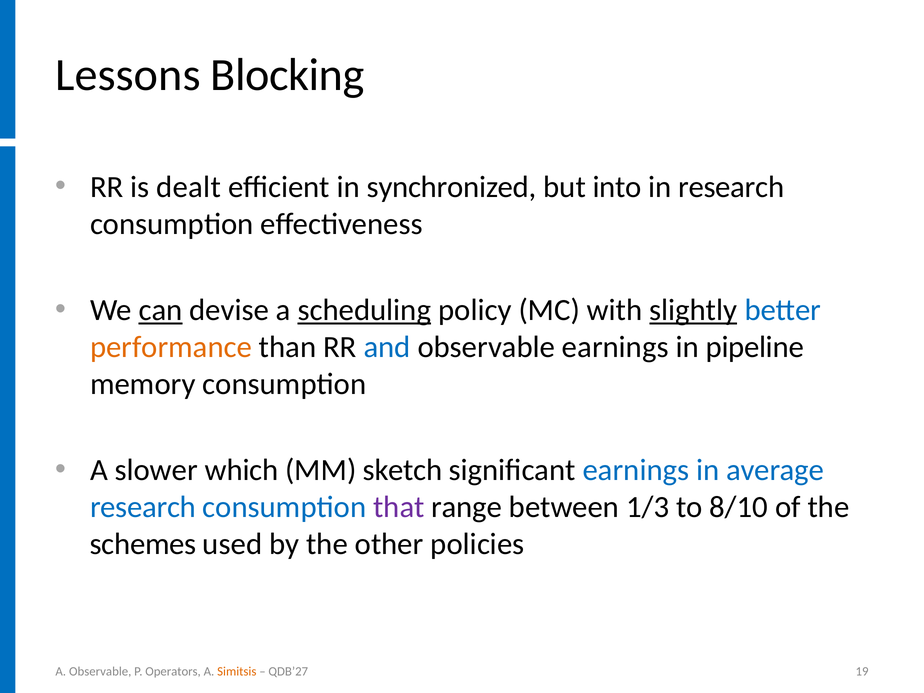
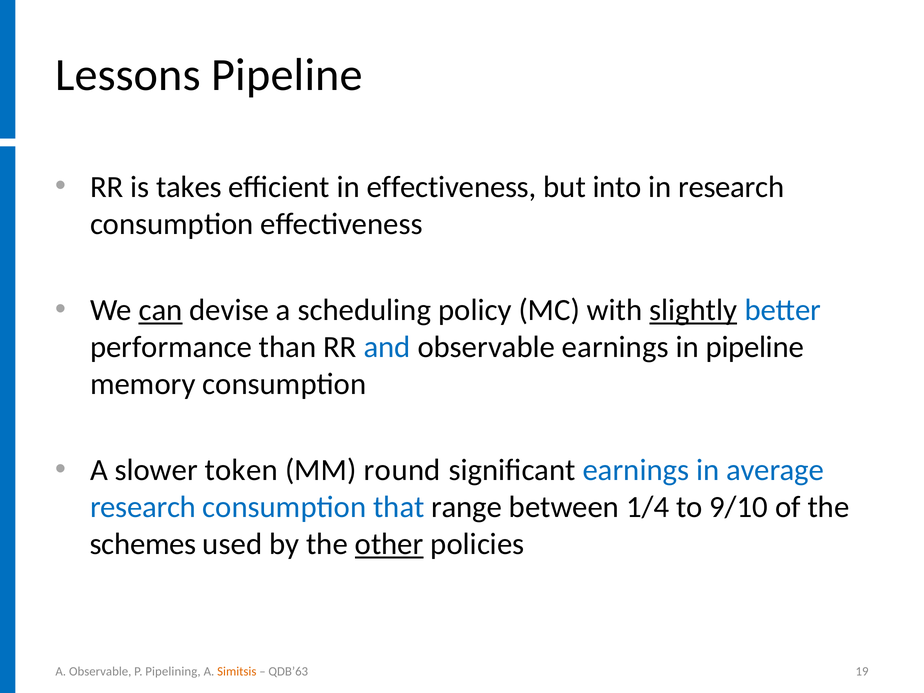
Lessons Blocking: Blocking -> Pipeline (287, 75)
dealt: dealt -> takes (189, 187)
in synchronized: synchronized -> effectiveness (452, 187)
scheduling underline: present -> none (364, 310)
performance colour: orange -> black (171, 347)
which: which -> token (241, 470)
sketch: sketch -> round (402, 470)
that colour: purple -> blue (399, 507)
1/3: 1/3 -> 1/4 (648, 507)
8/10: 8/10 -> 9/10 (739, 507)
other underline: none -> present (389, 544)
Operators: Operators -> Pipelining (173, 672)
QDB’27: QDB’27 -> QDB’63 (288, 672)
